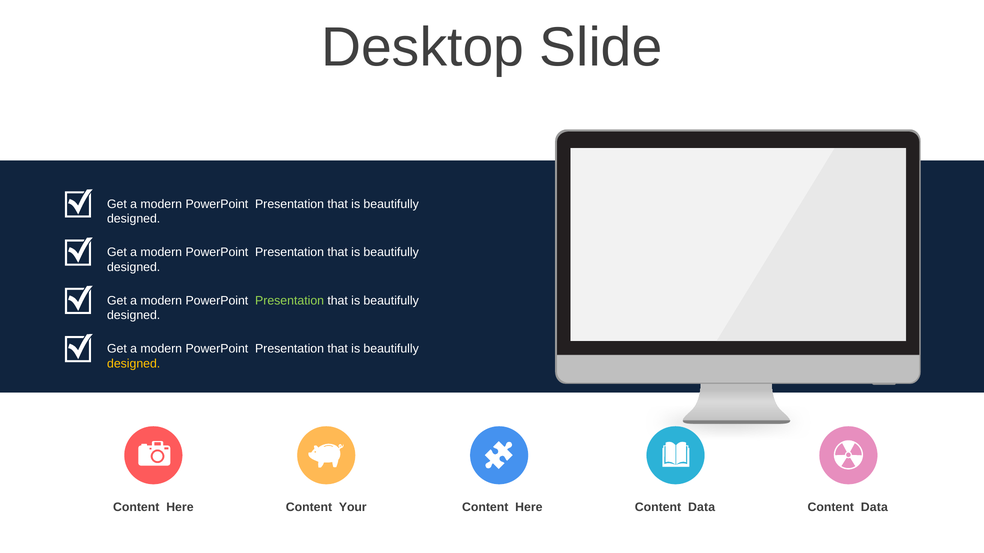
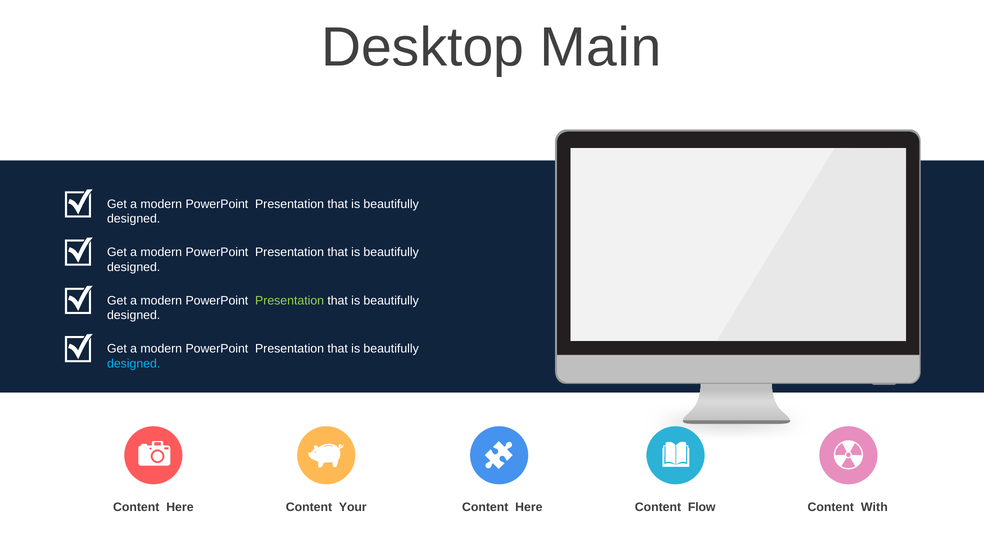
Slide: Slide -> Main (601, 47)
designed colour: yellow -> light blue (134, 364)
Here Content Data: Data -> Flow (702, 508)
Data: Data -> With (874, 508)
